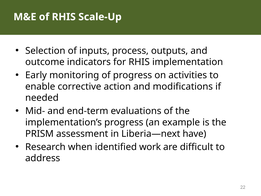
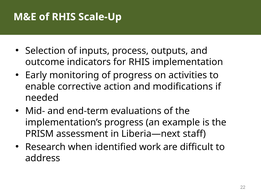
have: have -> staff (194, 134)
